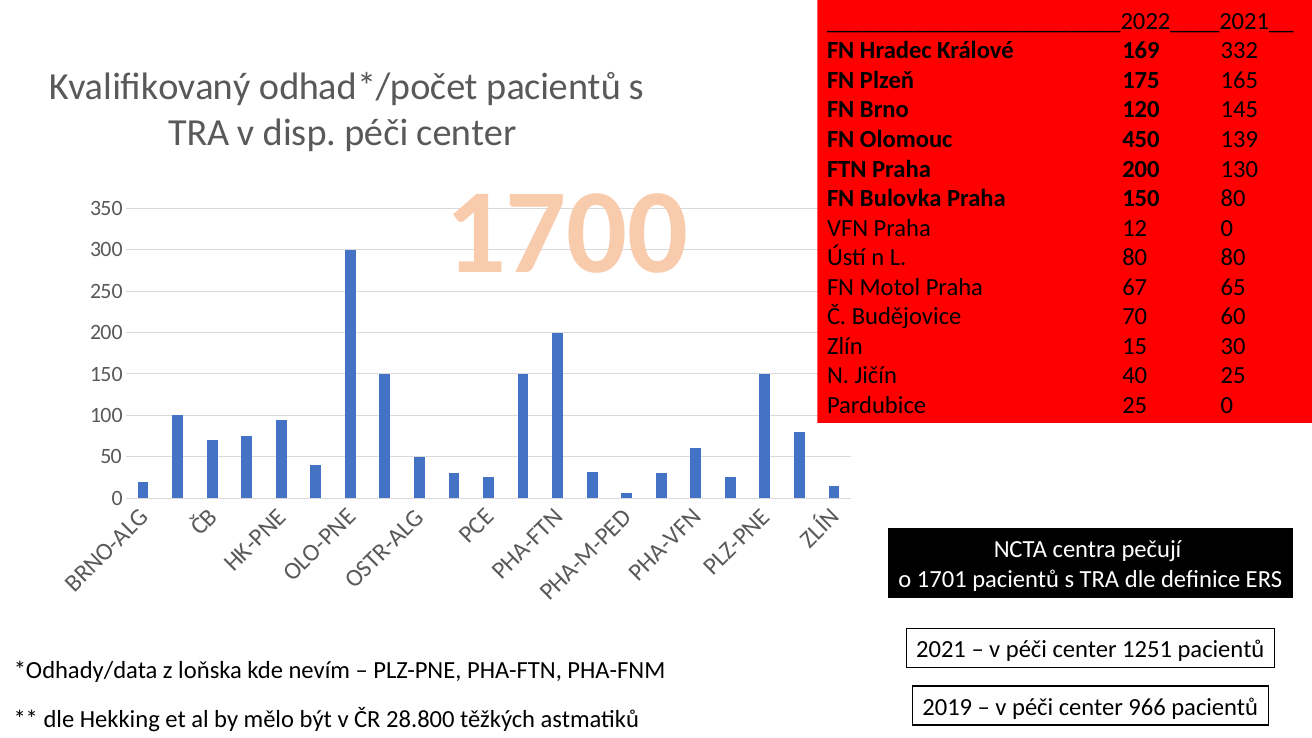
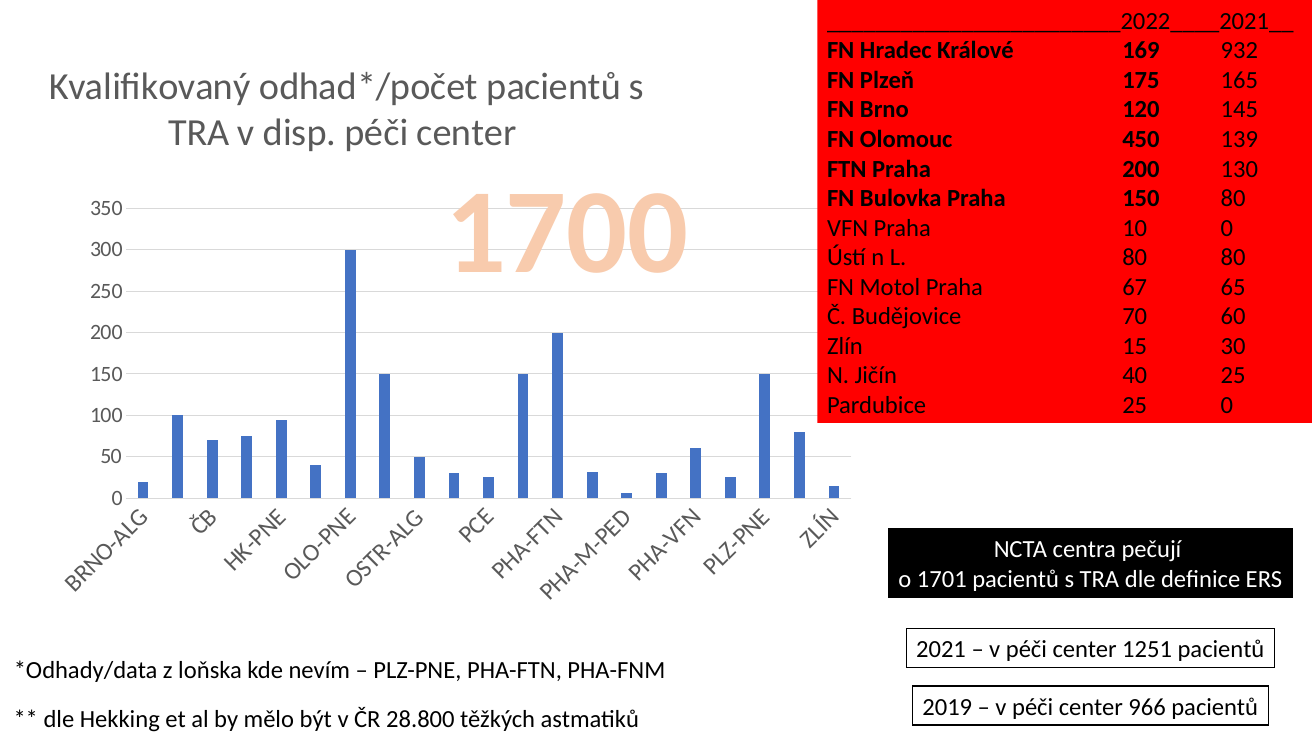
332: 332 -> 932 (1239, 51)
12: 12 -> 10 (1135, 228)
